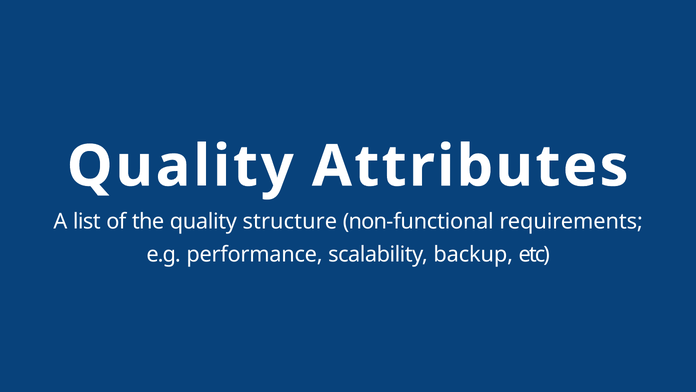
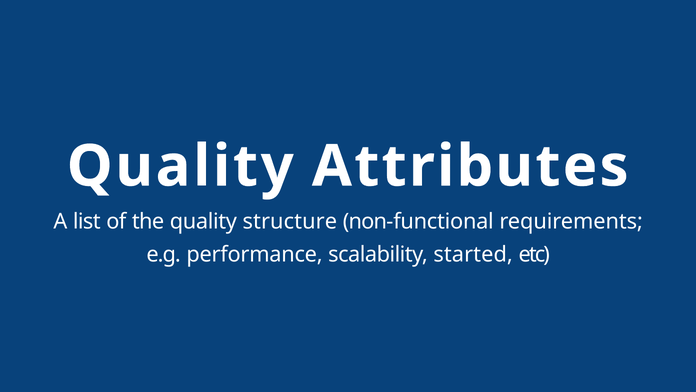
backup: backup -> started (473, 254)
